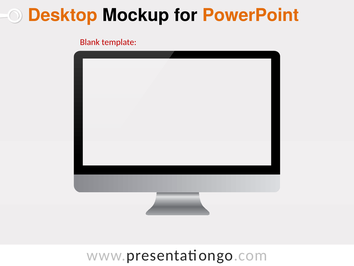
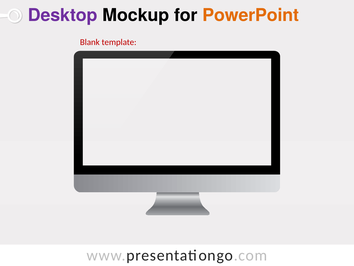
Desktop colour: orange -> purple (63, 15)
